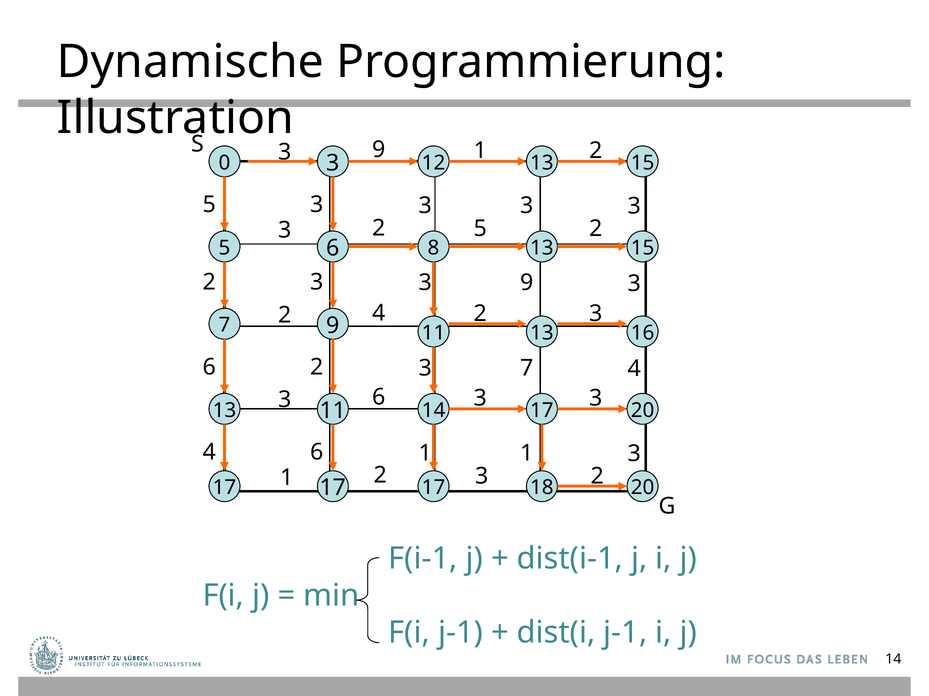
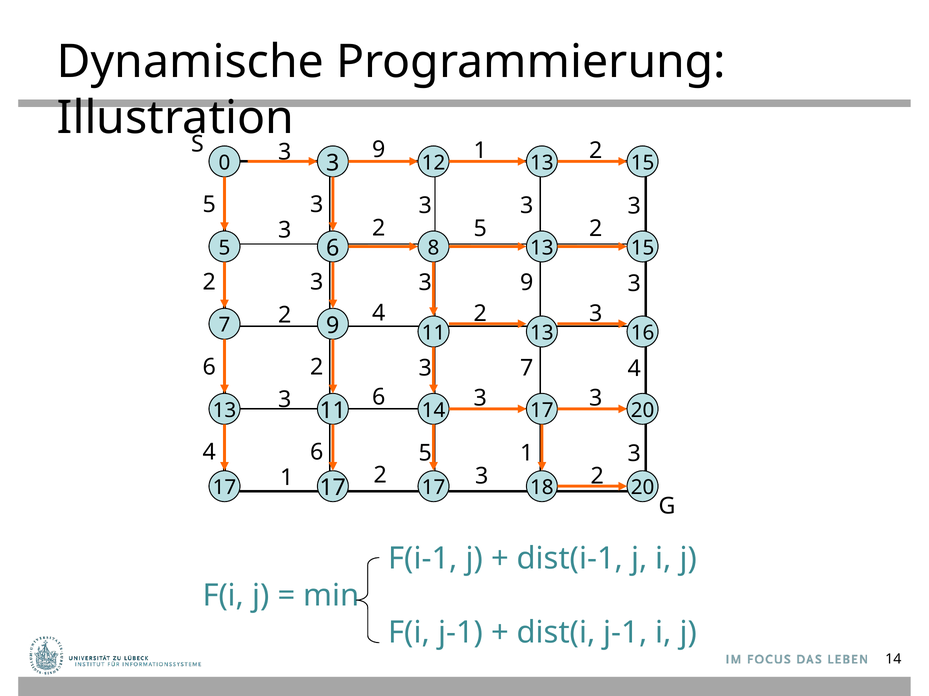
6 1: 1 -> 5 (425, 453)
